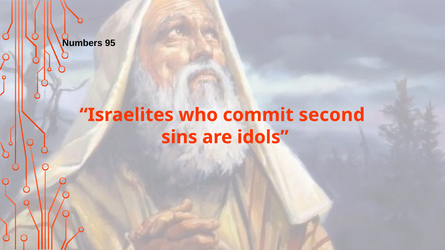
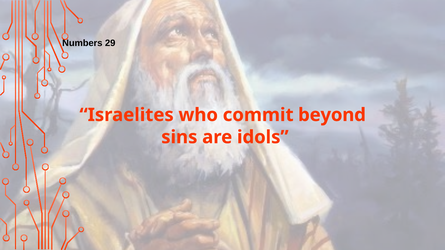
95: 95 -> 29 (110, 43)
second: second -> beyond (332, 115)
